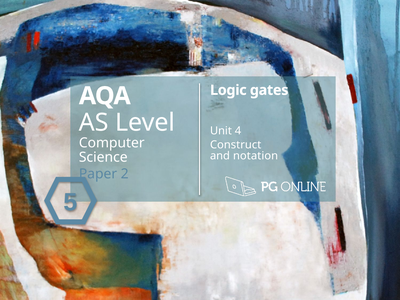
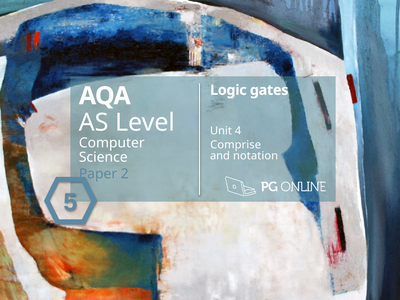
Construct: Construct -> Comprise (236, 145)
